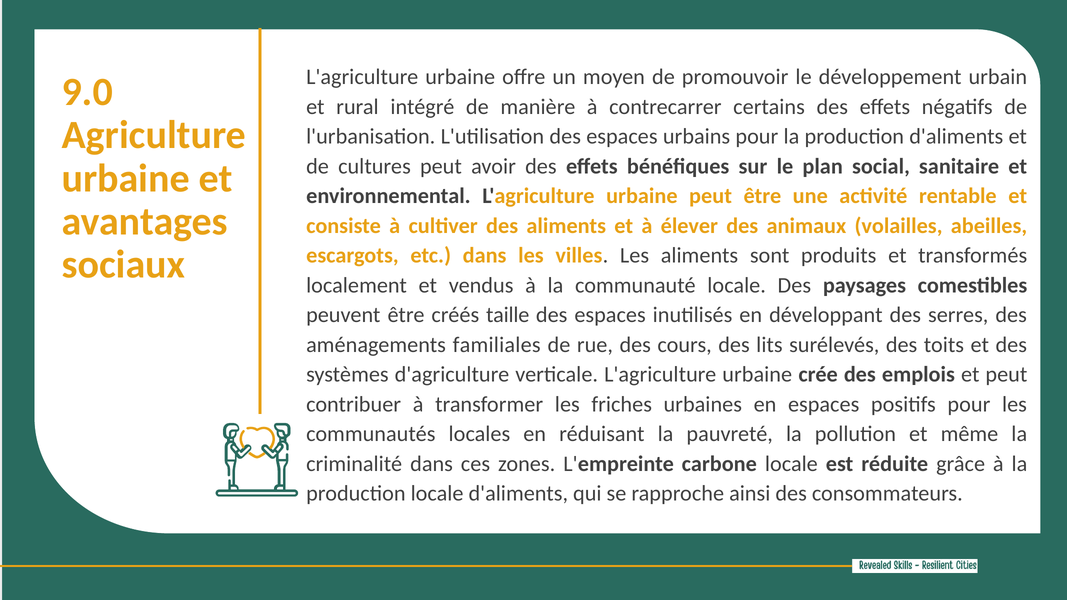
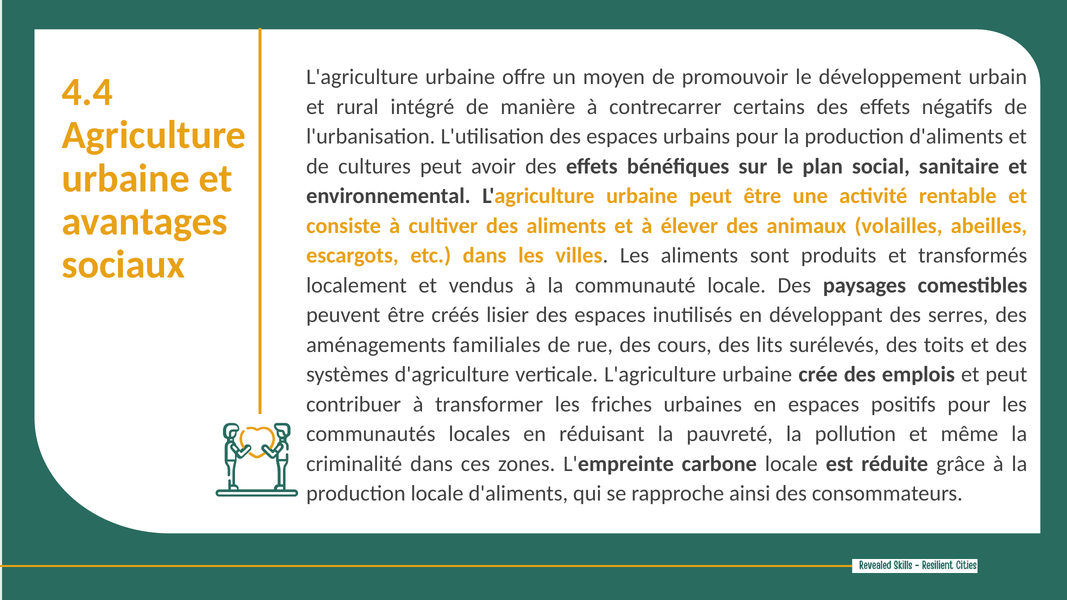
9.0: 9.0 -> 4.4 (87, 92)
taille: taille -> lisier (508, 315)
